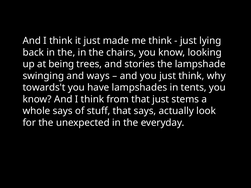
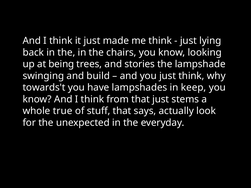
ways: ways -> build (98, 76)
tents: tents -> keep (194, 88)
whole says: says -> true (63, 111)
